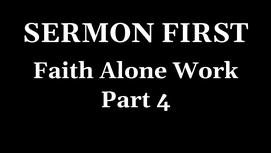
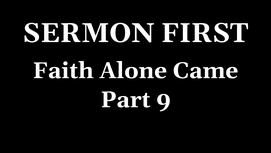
Work: Work -> Came (206, 70)
4: 4 -> 9 (163, 99)
